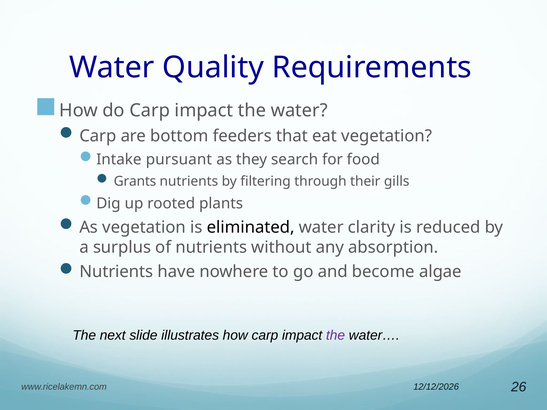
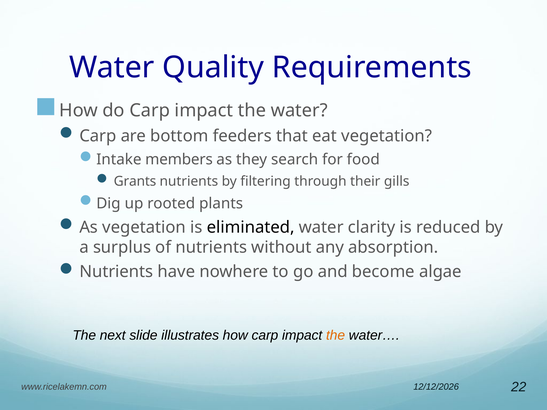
pursuant: pursuant -> members (179, 160)
the colour: purple -> orange (336, 335)
26: 26 -> 22 (519, 387)
